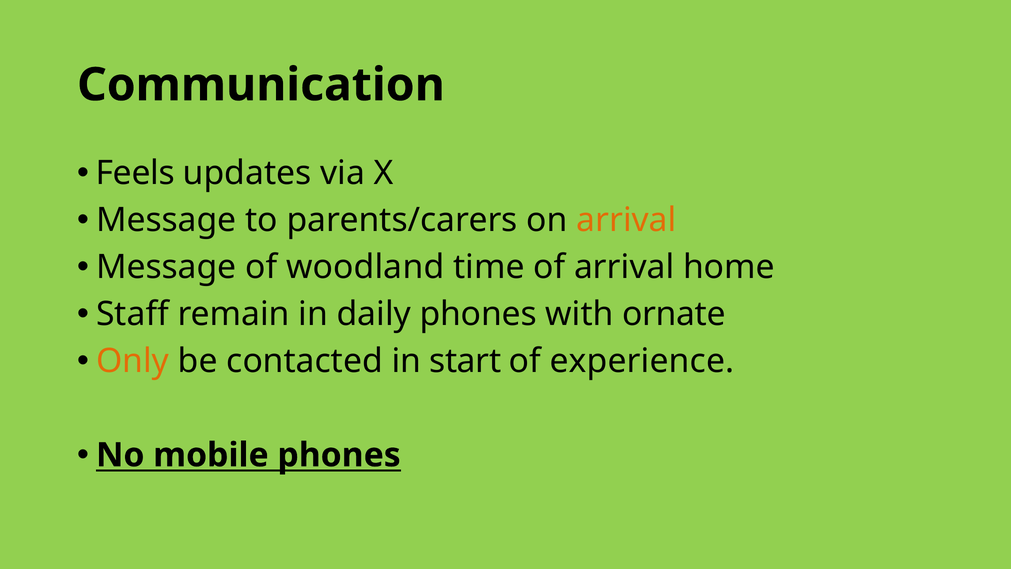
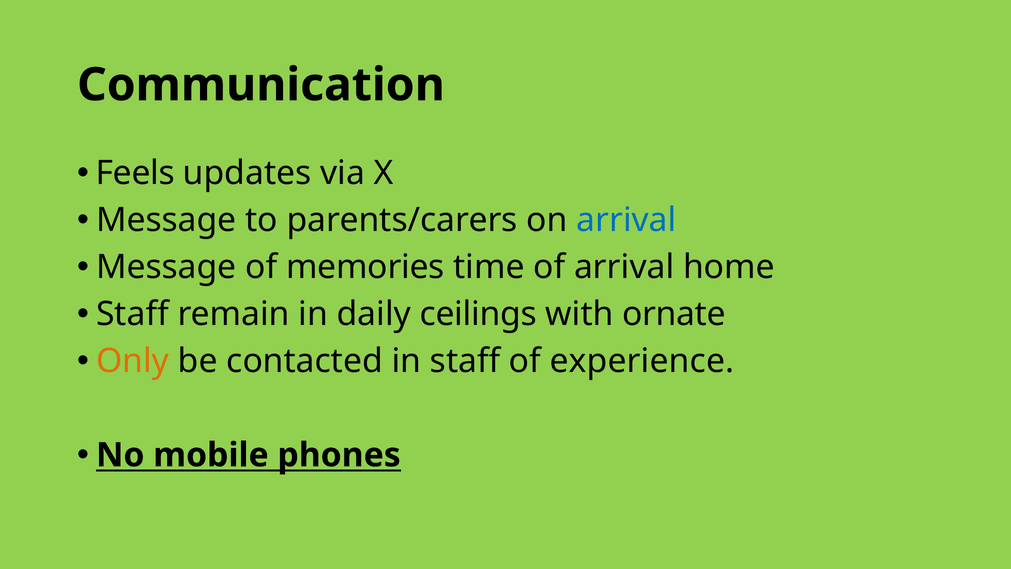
arrival colour: orange -> blue (626, 220)
woodland: woodland -> memories (365, 267)
daily phones: phones -> ceilings (478, 314)
in start: start -> staff (465, 361)
